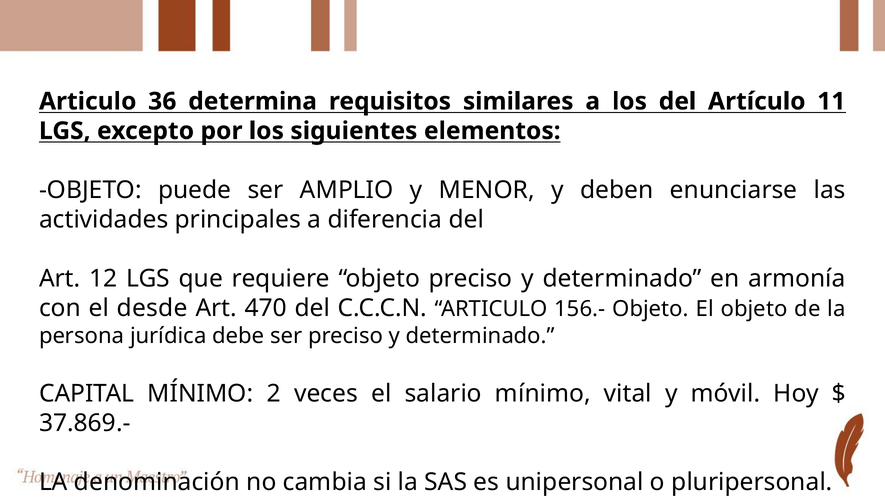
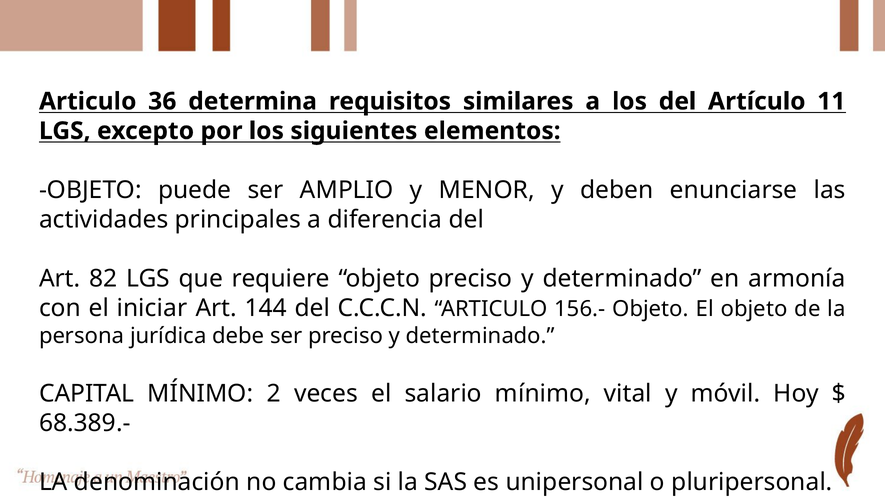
12: 12 -> 82 (103, 278)
desde: desde -> iniciar (152, 308)
470: 470 -> 144 (266, 308)
37.869.-: 37.869.- -> 68.389.- (85, 423)
